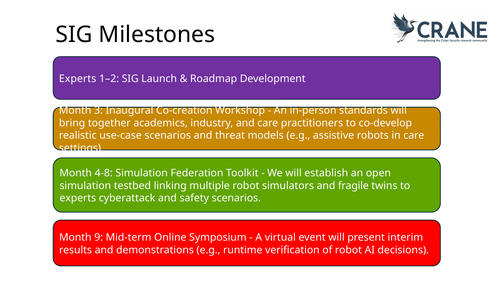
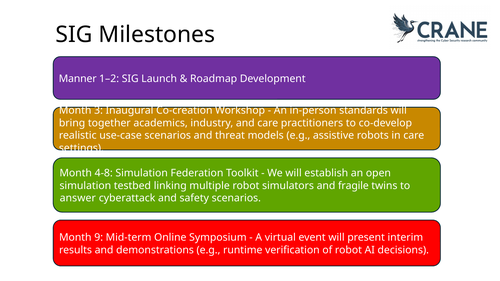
Experts: Experts -> Manner (78, 79)
experts: experts -> answer (78, 198)
